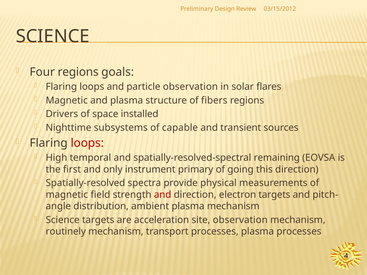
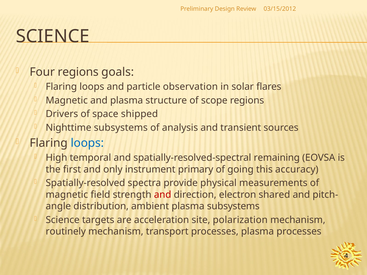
fibers: fibers -> scope (214, 100)
installed: installed -> shipped (139, 114)
capable: capable -> analysis (180, 128)
loops colour: red -> blue (87, 143)
this direction: direction -> accuracy (297, 169)
electron targets: targets -> shared (274, 195)
plasma mechanism: mechanism -> subsystems (233, 206)
site observation: observation -> polarization (240, 220)
